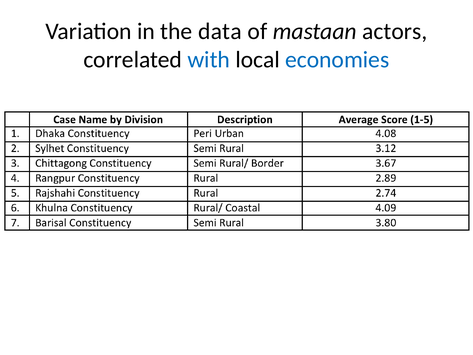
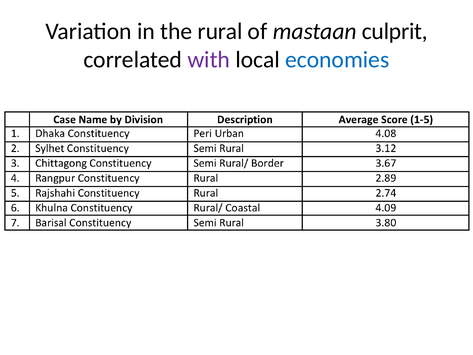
data: data -> rural (220, 31)
actors: actors -> culprit (395, 31)
with colour: blue -> purple (209, 60)
